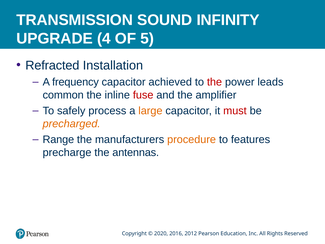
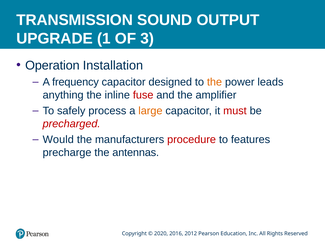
INFINITY: INFINITY -> OUTPUT (228, 20)
4: 4 -> 1 (104, 39)
5: 5 -> 3 (147, 39)
Refracted: Refracted -> Operation (52, 65)
achieved: achieved -> designed (170, 82)
the colour: red -> orange (215, 82)
common: common -> anything (63, 95)
precharged colour: orange -> red (72, 124)
Range: Range -> Would (58, 139)
procedure colour: orange -> red (192, 139)
